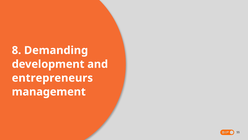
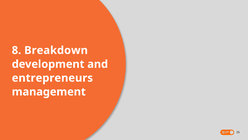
Demanding: Demanding -> Breakdown (56, 50)
